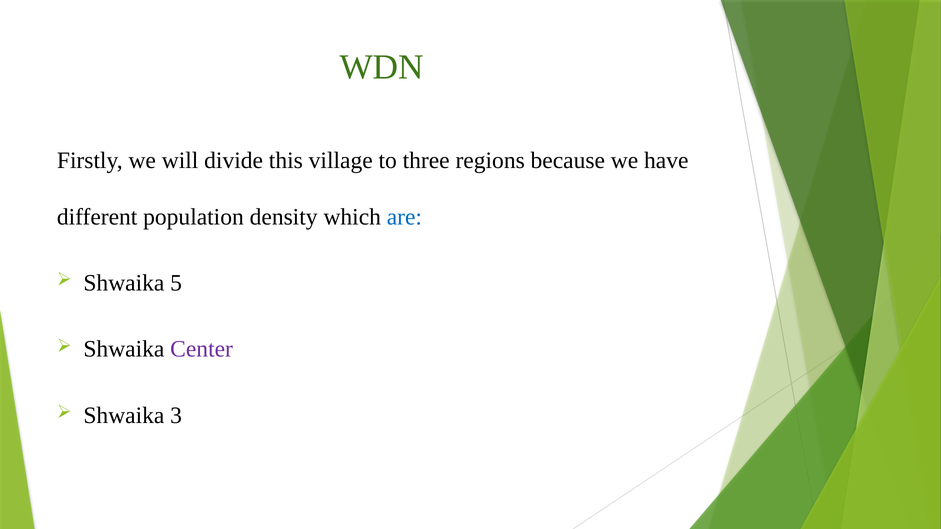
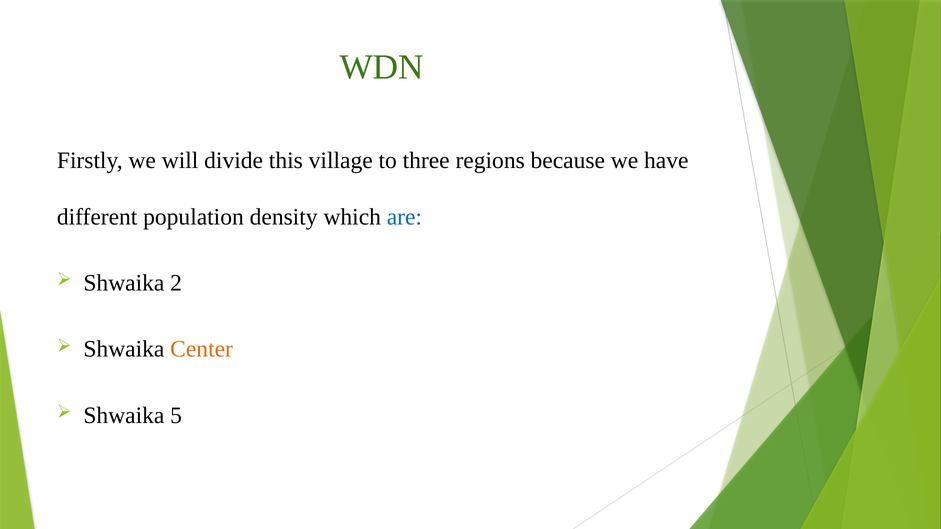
5: 5 -> 2 (176, 283)
Center colour: purple -> orange (202, 349)
3: 3 -> 5 (176, 416)
